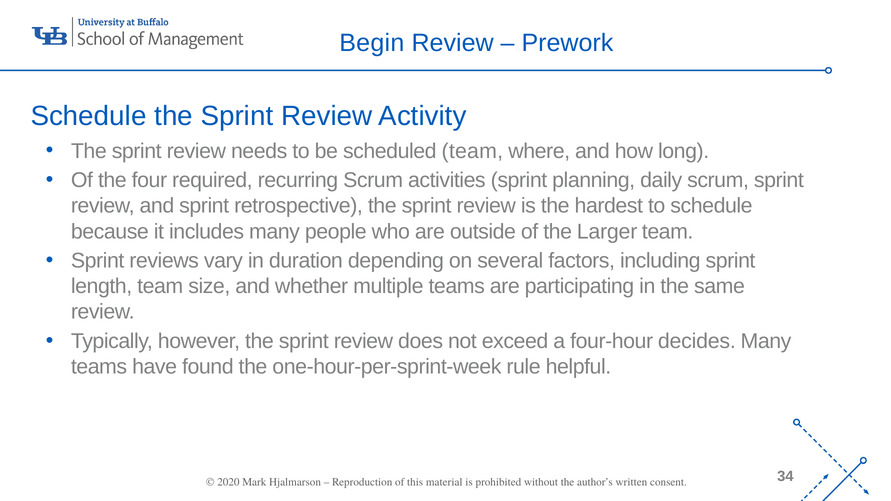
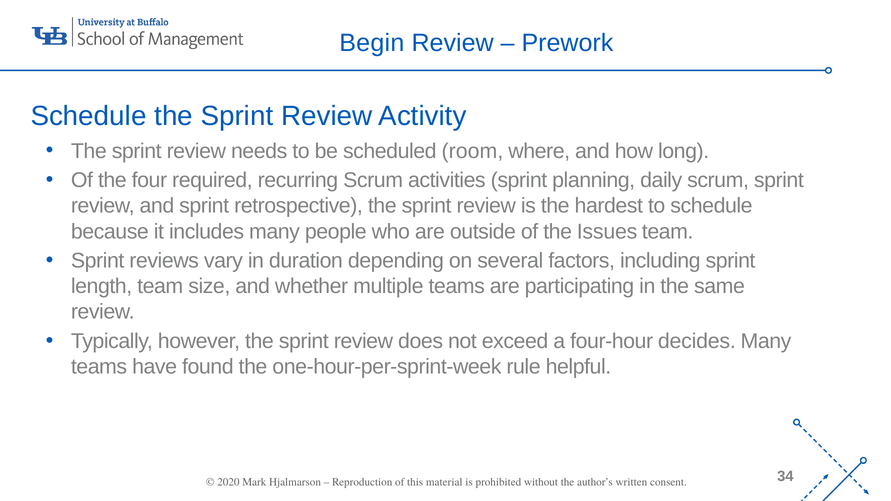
scheduled team: team -> room (472, 151)
Larger: Larger -> Issues (607, 232)
